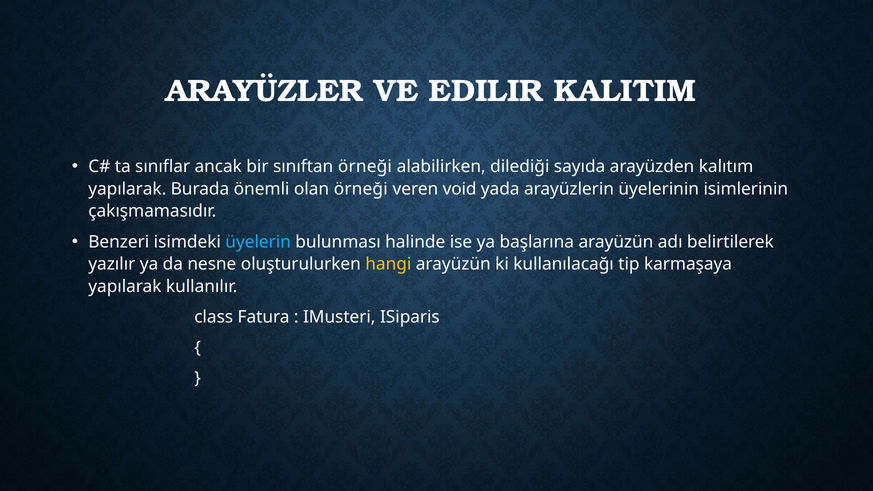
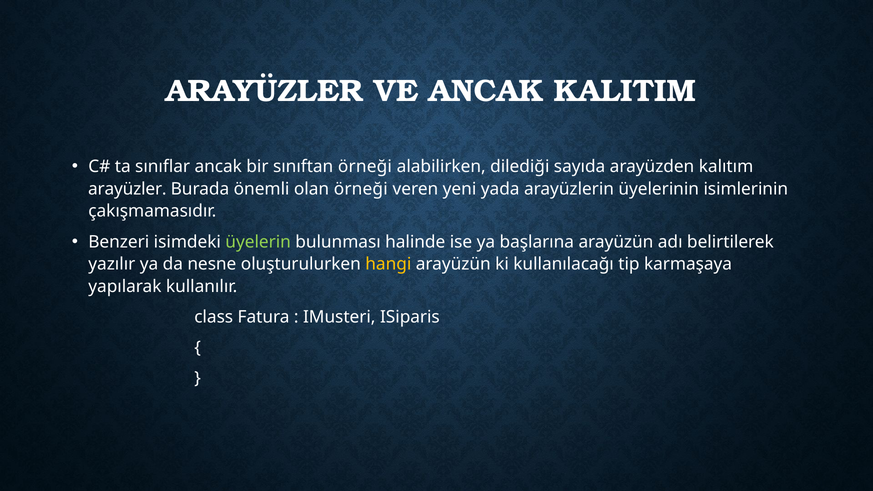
VE EDILIR: EDILIR -> ANCAK (486, 91)
yapılarak: yapılarak -> arayüzler (127, 189)
void: void -> yeni (459, 189)
üyelerin colour: light blue -> light green (258, 242)
